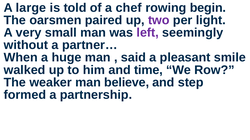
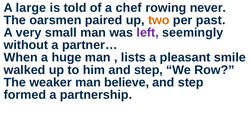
begin: begin -> never (208, 8)
two colour: purple -> orange (159, 20)
light: light -> past (211, 20)
said: said -> lists (133, 58)
him and time: time -> step (148, 70)
